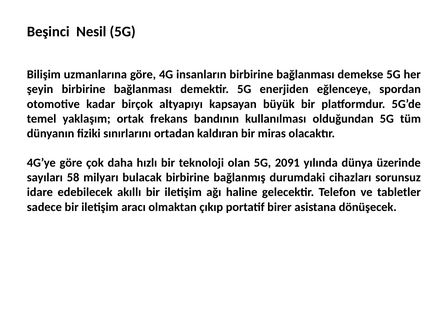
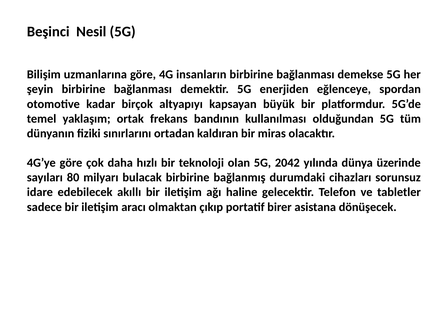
2091: 2091 -> 2042 (287, 163)
58: 58 -> 80 (73, 177)
